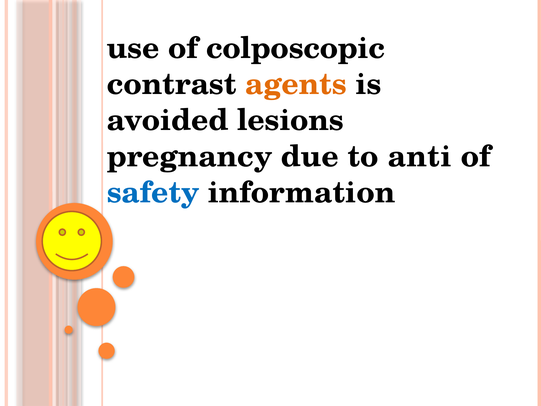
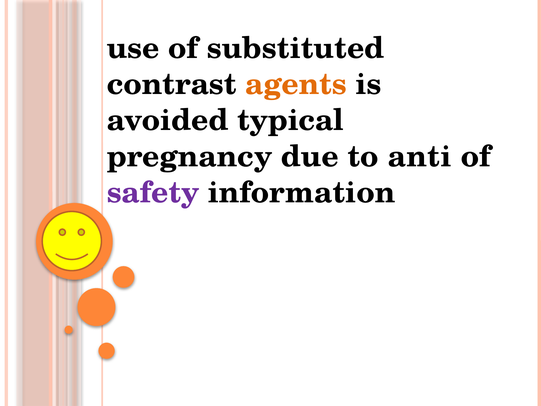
colposcopic: colposcopic -> substituted (296, 48)
lesions: lesions -> typical (290, 120)
safety colour: blue -> purple (153, 192)
